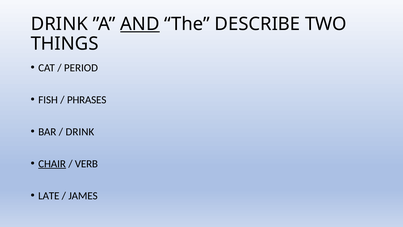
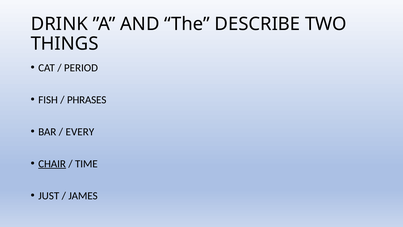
AND underline: present -> none (140, 24)
DRINK: DRINK -> EVERY (80, 132)
VERB: VERB -> TIME (86, 164)
LATE: LATE -> JUST (49, 196)
